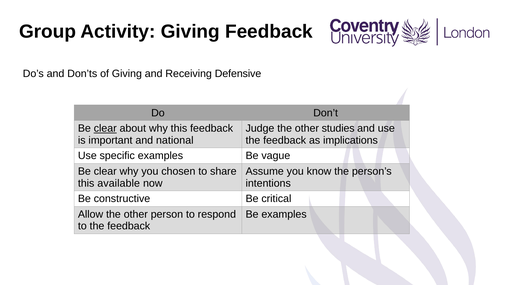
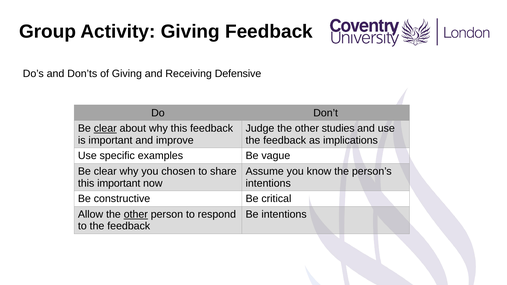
national: national -> improve (175, 140)
this available: available -> important (119, 183)
other underline: none -> present (136, 215)
Be examples: examples -> intentions (284, 215)
